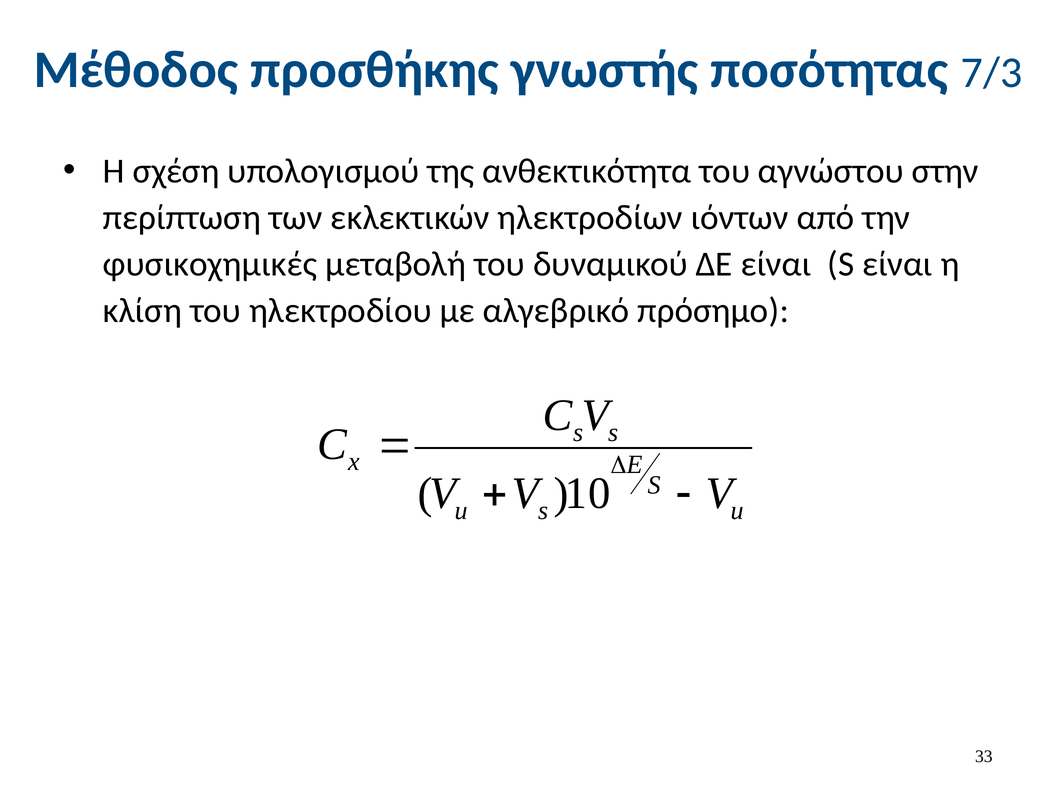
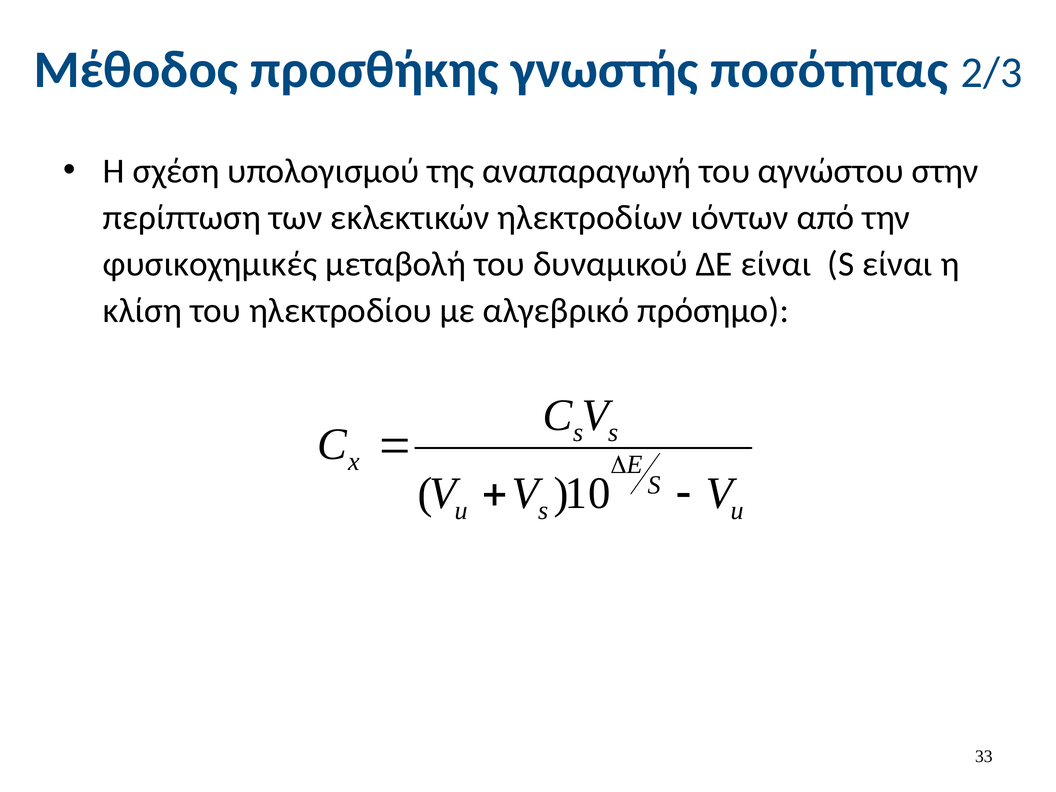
7/3: 7/3 -> 2/3 (992, 73)
ανθεκτικότητα: ανθεκτικότητα -> αναπαραγωγή (587, 171)
